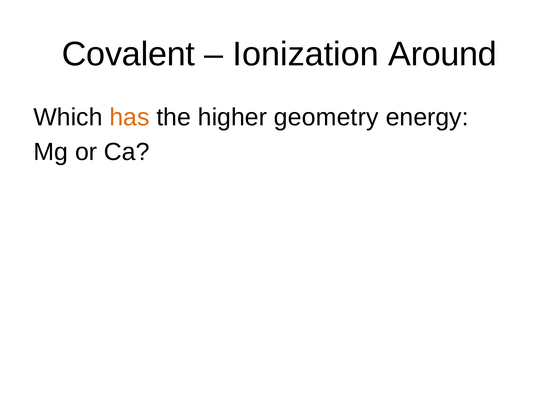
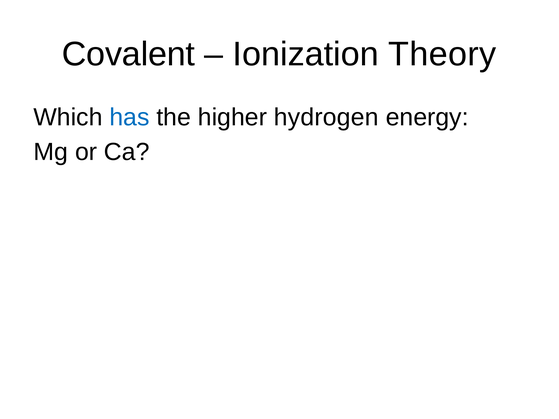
Around: Around -> Theory (442, 54)
has colour: orange -> blue (129, 117)
geometry: geometry -> hydrogen (326, 117)
